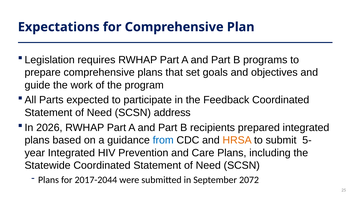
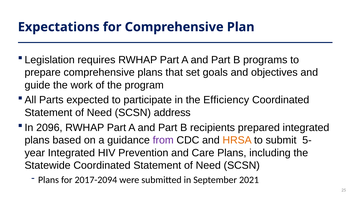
Feedback: Feedback -> Efficiency (226, 100)
2026: 2026 -> 2096 (49, 127)
from colour: blue -> purple (163, 140)
2017-2044: 2017-2044 -> 2017-2094 (96, 179)
2072: 2072 -> 2021 (249, 179)
